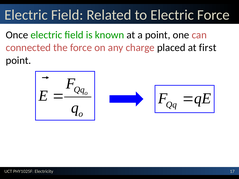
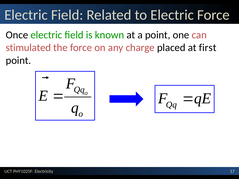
connected: connected -> stimulated (28, 48)
